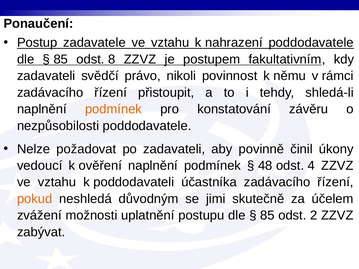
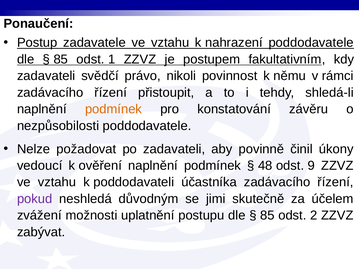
8: 8 -> 1 (112, 59)
4: 4 -> 9 (311, 166)
pokud colour: orange -> purple (35, 199)
